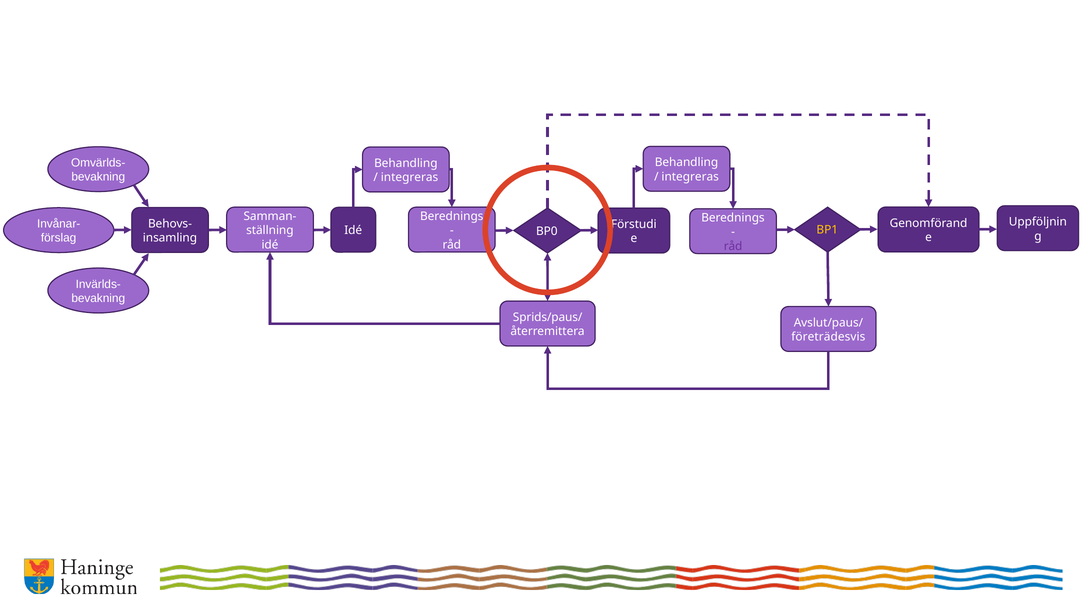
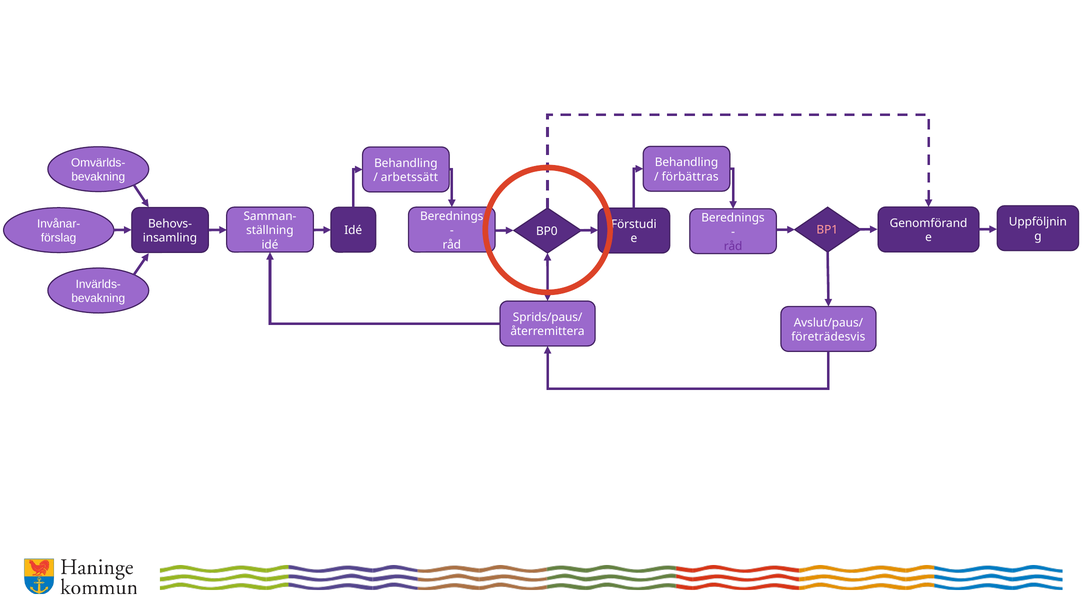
integreras: integreras -> förbättras (690, 177)
integreras: integreras -> arbetssätt (409, 177)
BP1 colour: yellow -> pink (827, 230)
